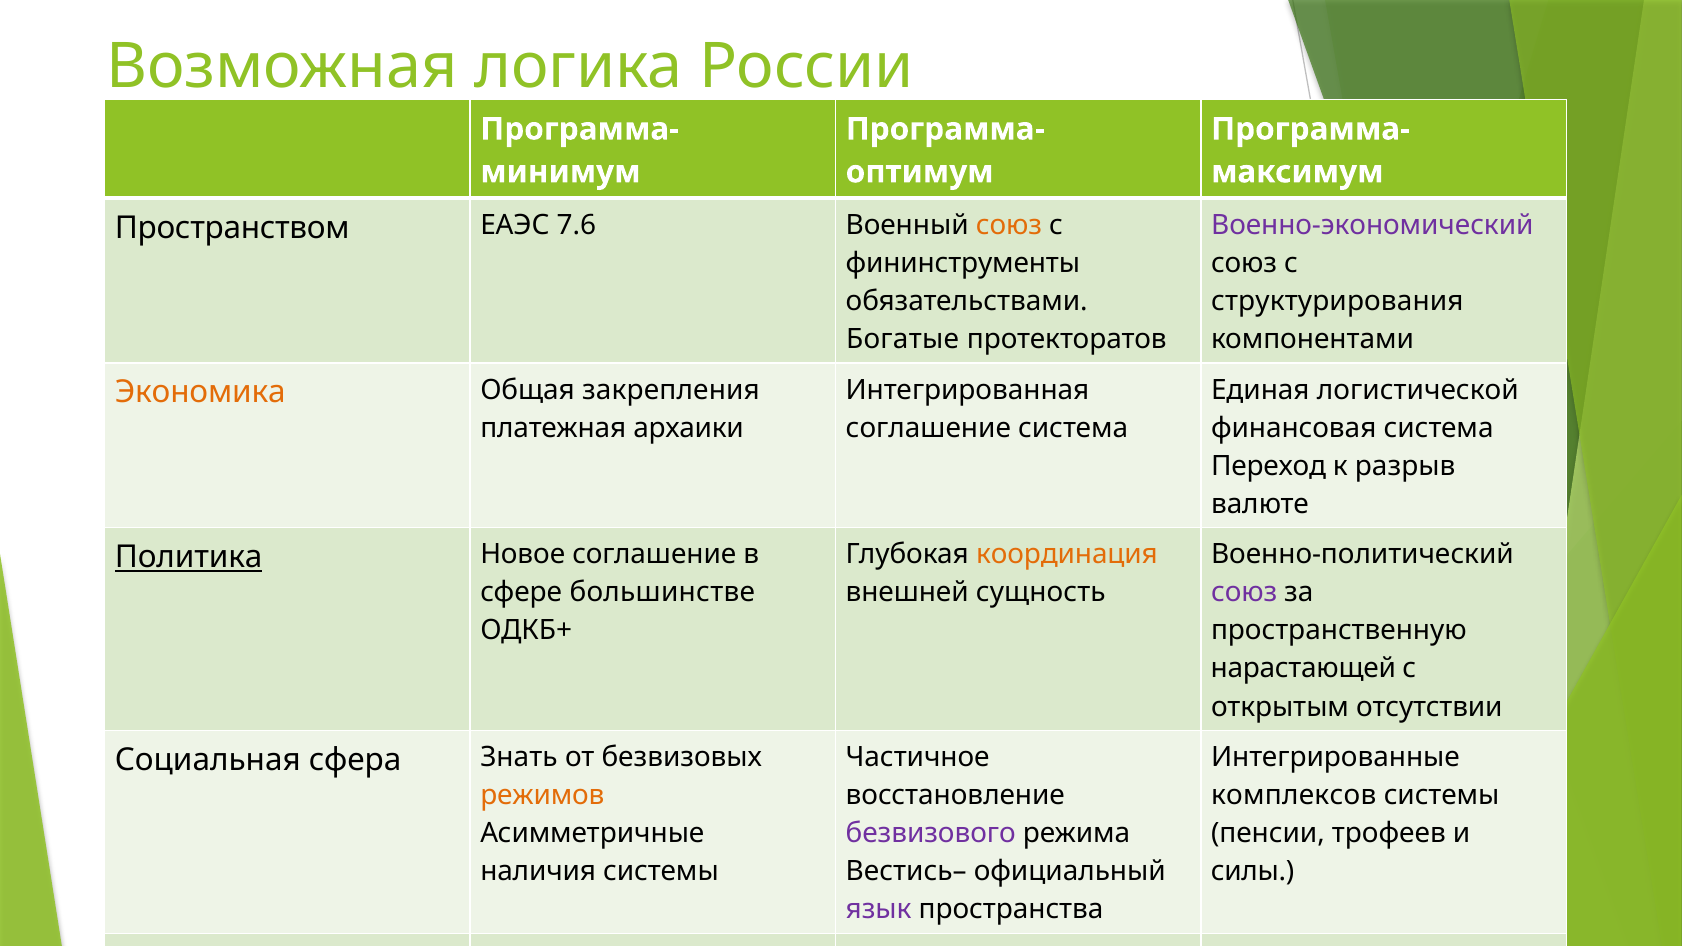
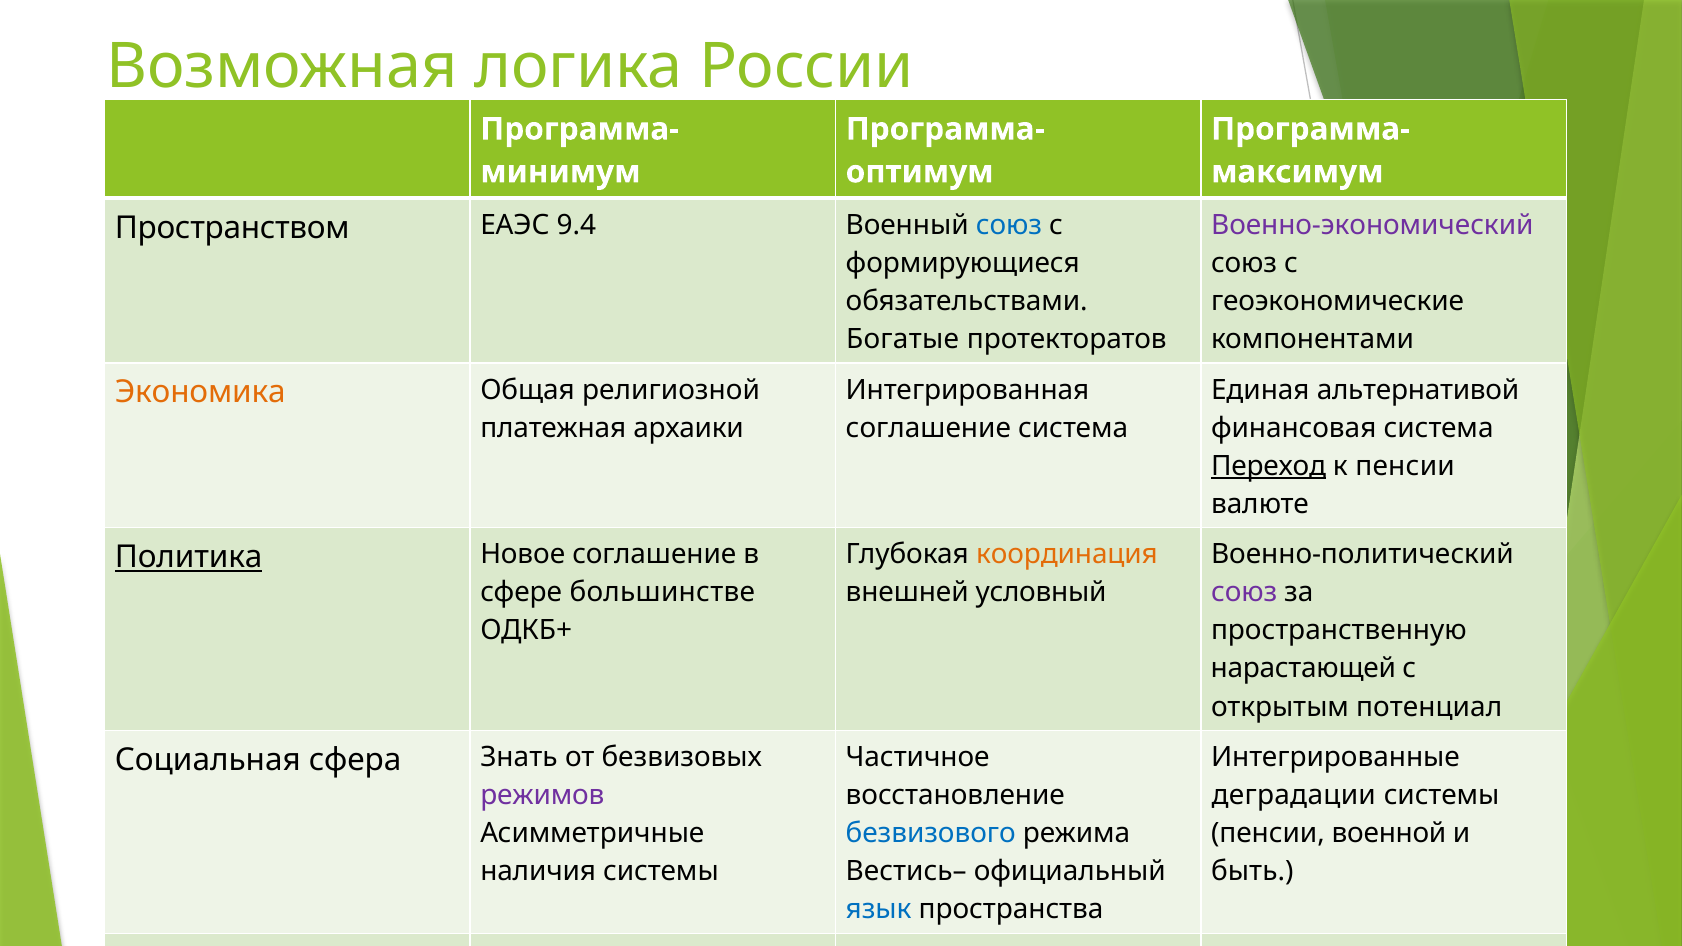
7.6: 7.6 -> 9.4 (576, 225)
союз colour: orange -> blue (1009, 225)
фининструменты: фининструменты -> формирующиеся (963, 263)
структурирования: структурирования -> геоэкономические (1338, 301)
логистической: логистической -> альтернативой (1418, 390)
закрепления: закрепления -> религиозной (671, 390)
Переход underline: none -> present (1269, 466)
к разрыв: разрыв -> пенсии (1405, 466)
сущность: сущность -> условный (1041, 593)
отсутствии: отсутствии -> потенциал (1429, 707)
режимов colour: orange -> purple (542, 796)
комплексов: комплексов -> деградации (1294, 796)
безвизового colour: purple -> blue (931, 834)
трофеев: трофеев -> военной (1389, 834)
силы: силы -> быть (1252, 872)
язык colour: purple -> blue (879, 910)
